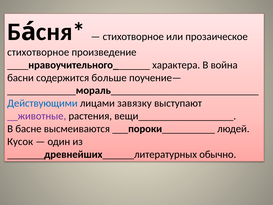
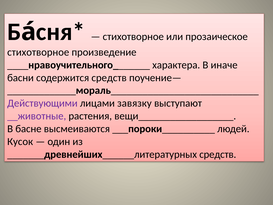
война: война -> иначе (224, 65)
содержится больше: больше -> средств (109, 78)
Действующими colour: blue -> purple (42, 103)
_______древнейших______литературных обычно: обычно -> средств (218, 154)
